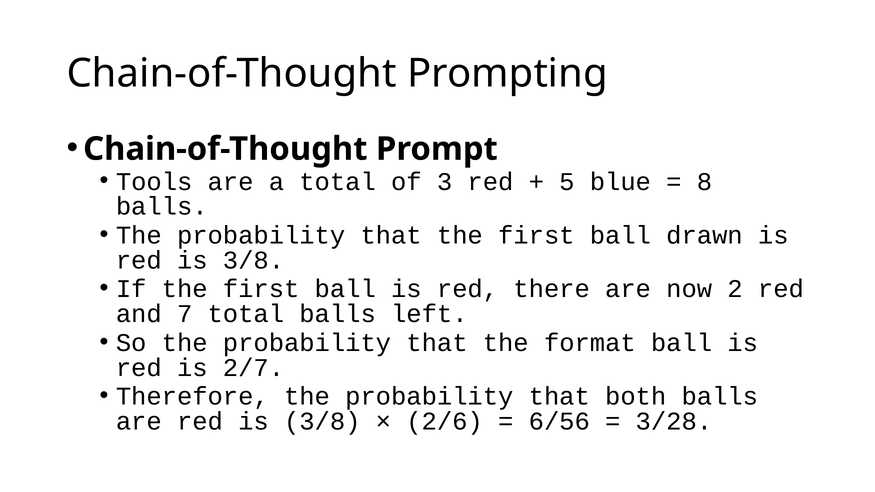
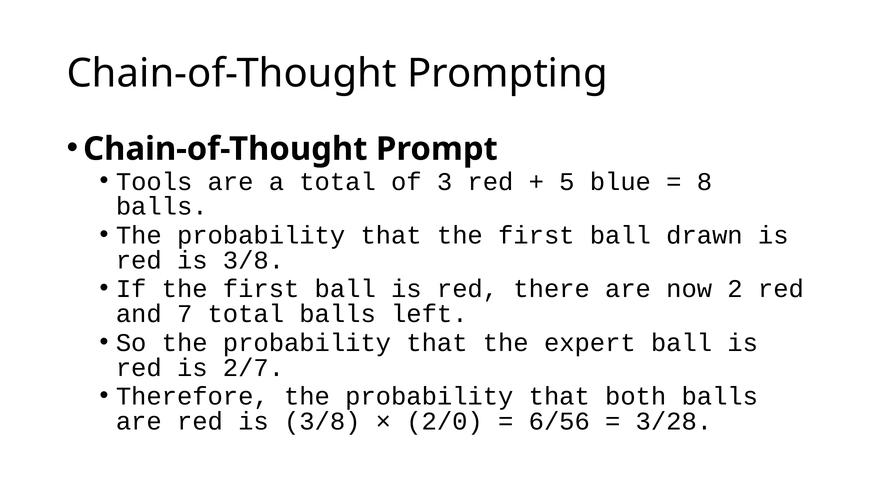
format: format -> expert (590, 343)
2/6: 2/6 -> 2/0 (445, 421)
